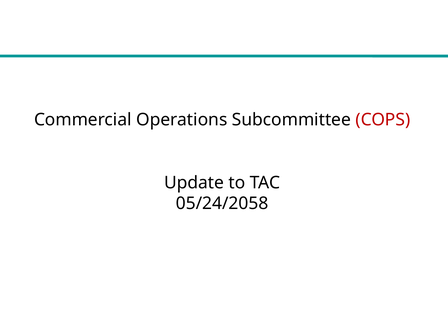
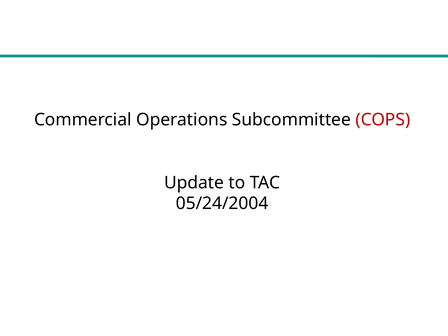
05/24/2058: 05/24/2058 -> 05/24/2004 (222, 204)
